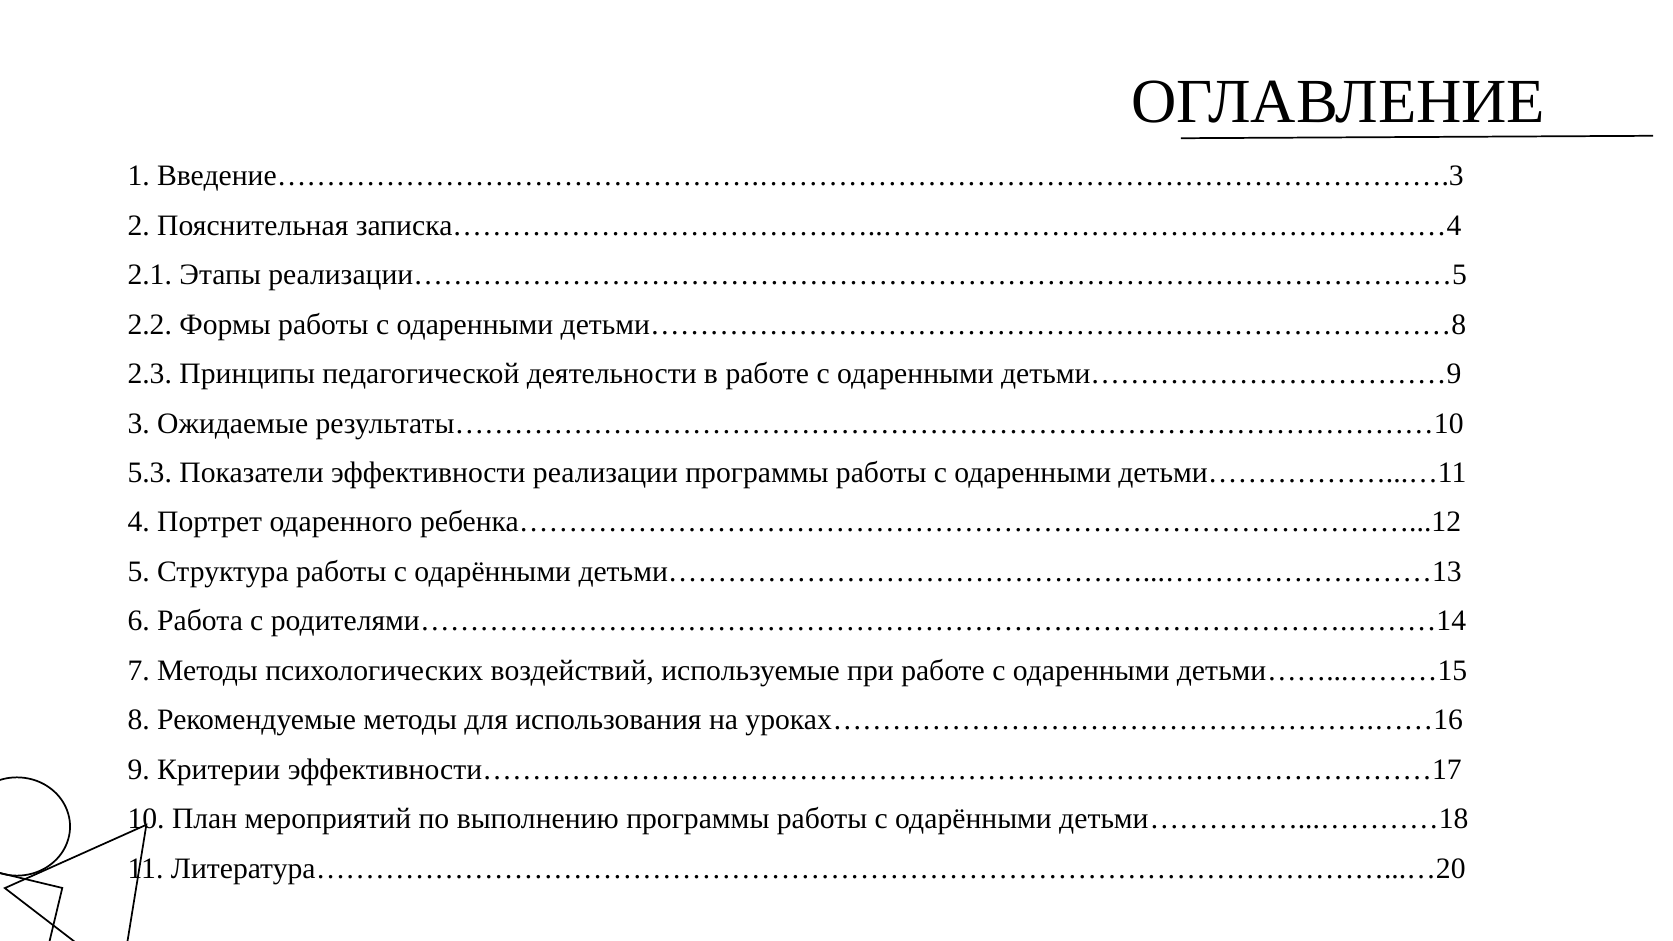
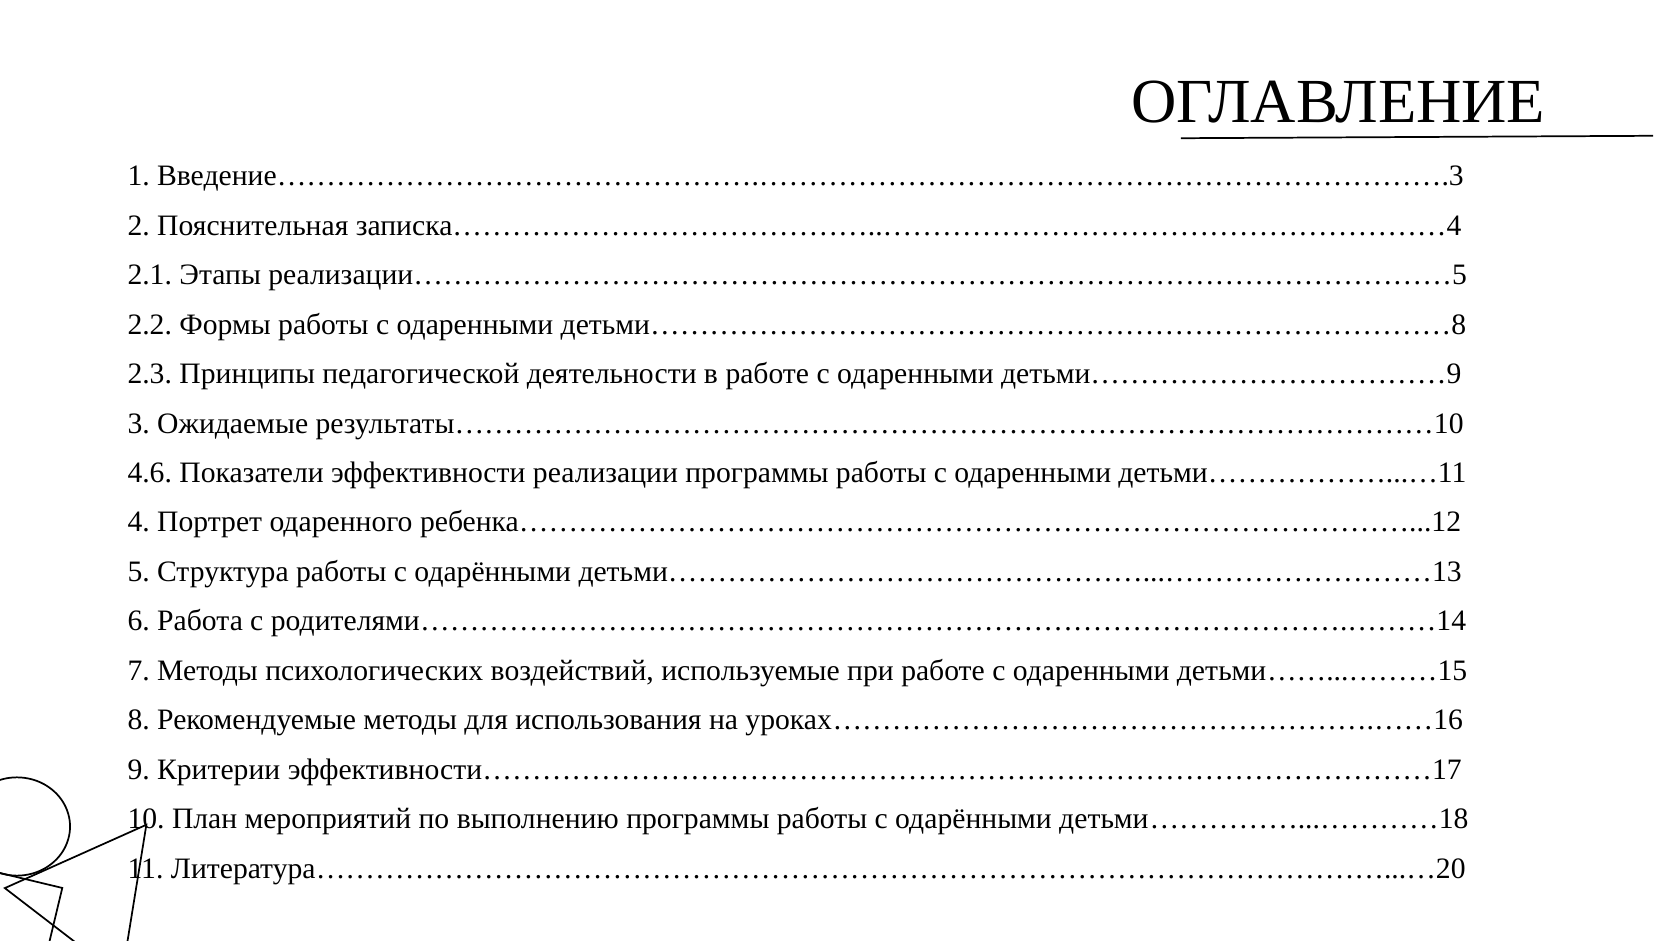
5.3: 5.3 -> 4.6 (150, 473)
